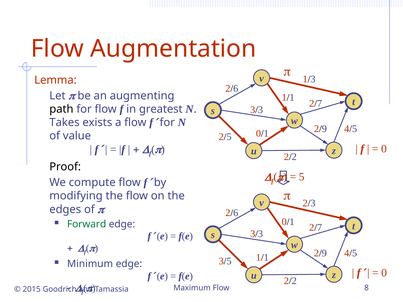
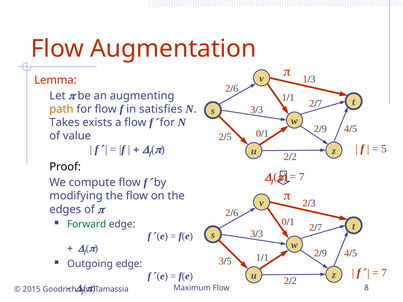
path colour: black -> orange (61, 109)
greatest: greatest -> satisfies (161, 109)
0: 0 -> 5 (384, 149)
5: 5 -> 7 (302, 177)
Minimum: Minimum -> Outgoing (90, 264)
0: 0 -> 7 (384, 273)
